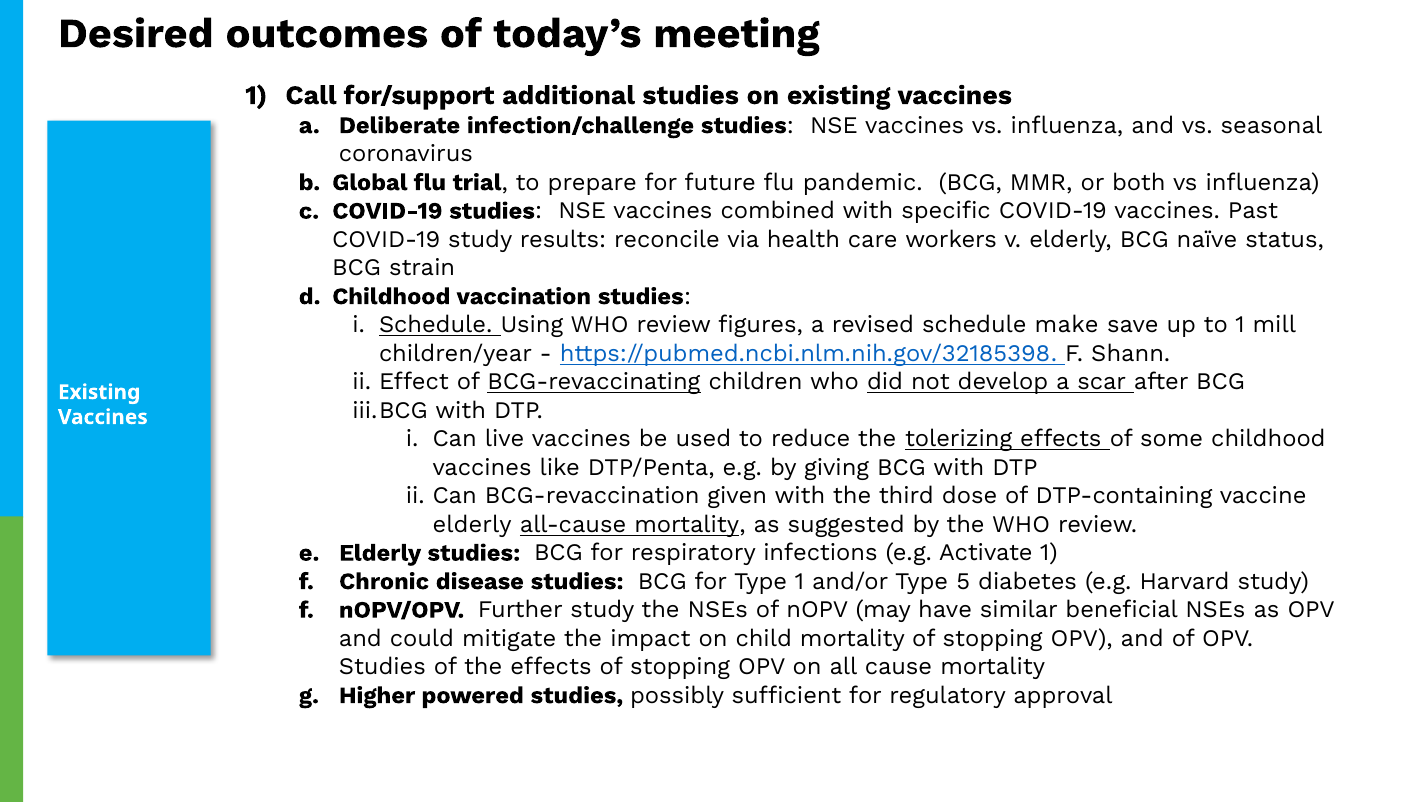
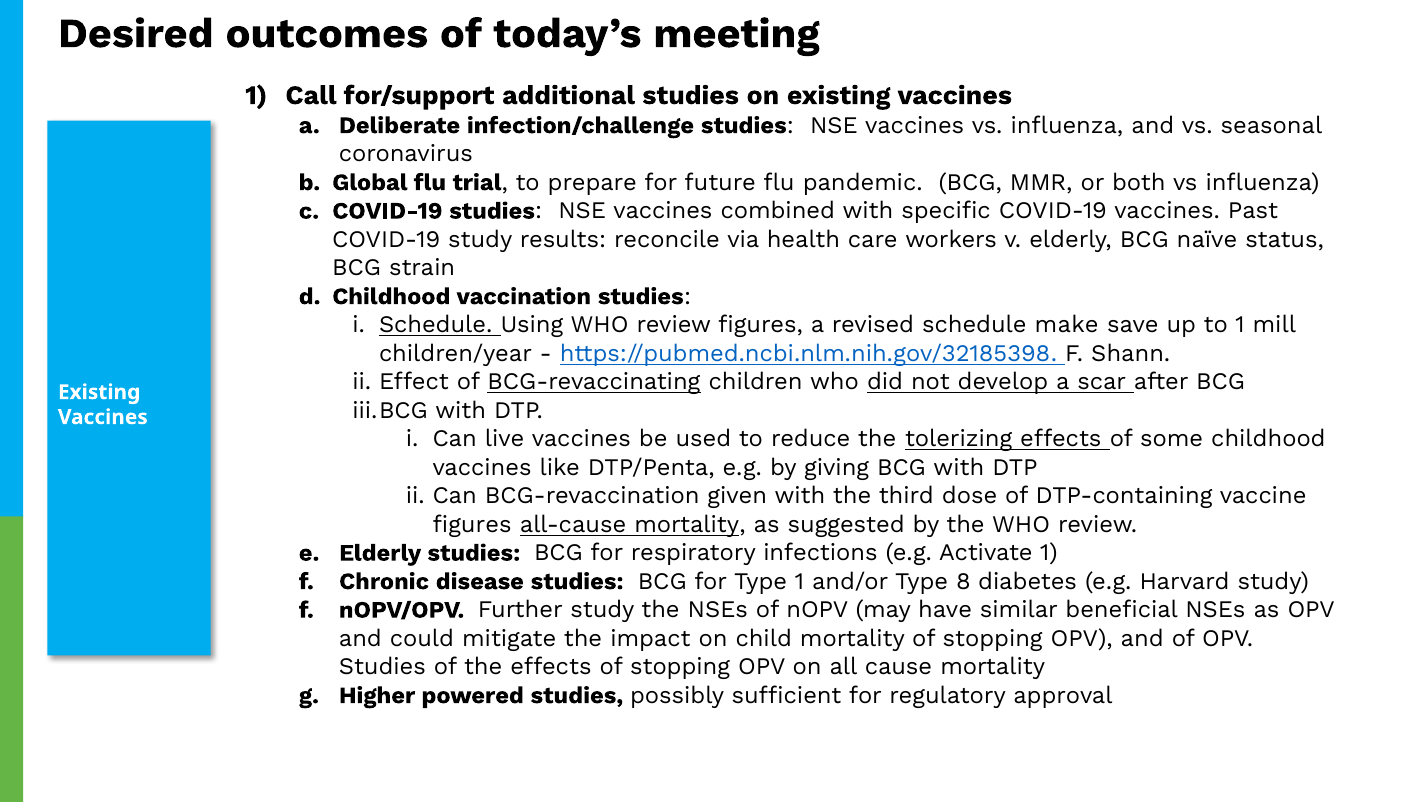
elderly: elderly -> figures (472, 525)
5: 5 -> 8 (963, 582)
